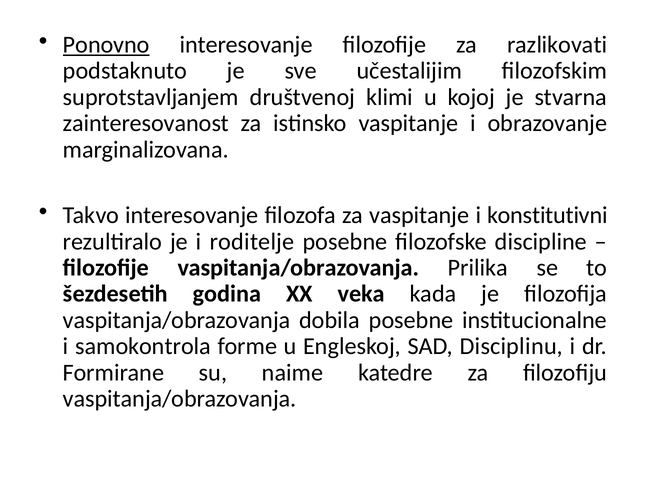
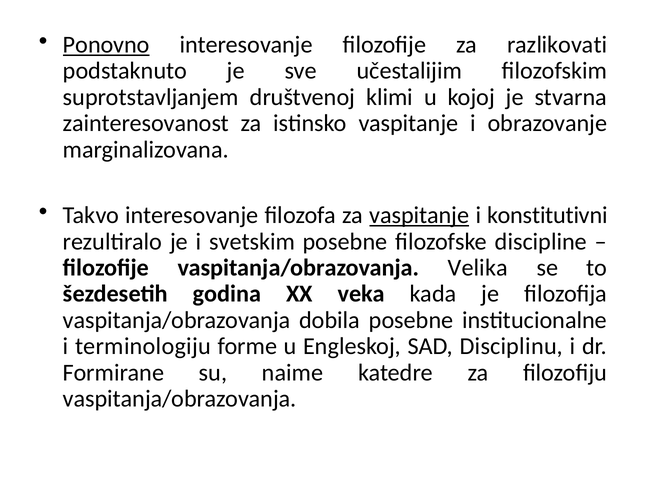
vaspitanje underline: none -> present (419, 215)
roditelje: roditelje -> svetskim (252, 241)
Prilika: Prilika -> Velika (478, 267)
samokontrola: samokontrola -> terminologiju (143, 346)
